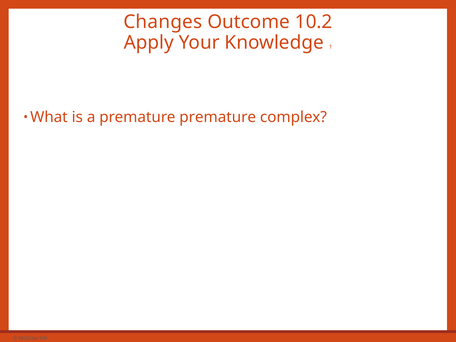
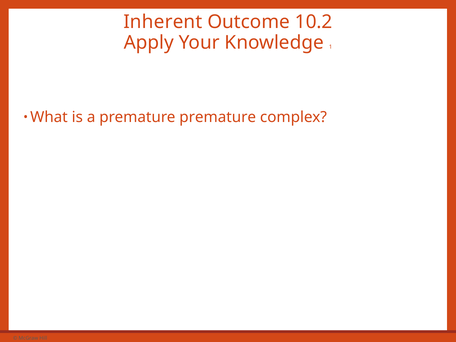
Changes: Changes -> Inherent (163, 22)
